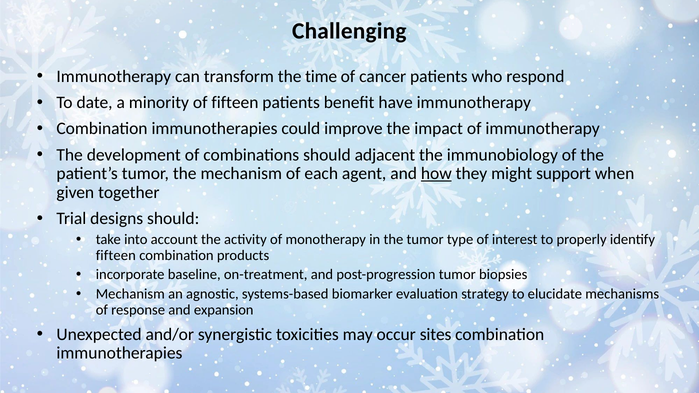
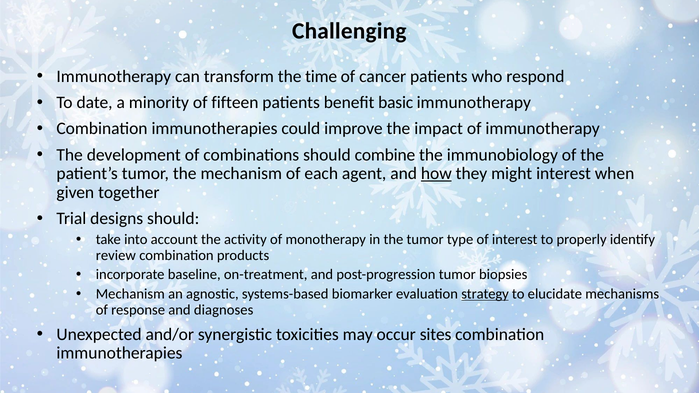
have: have -> basic (396, 103)
adjacent: adjacent -> combine (385, 155)
might support: support -> interest (564, 174)
fifteen: fifteen -> review (116, 255)
strategy underline: none -> present (485, 294)
expansion: expansion -> diagnoses (224, 310)
